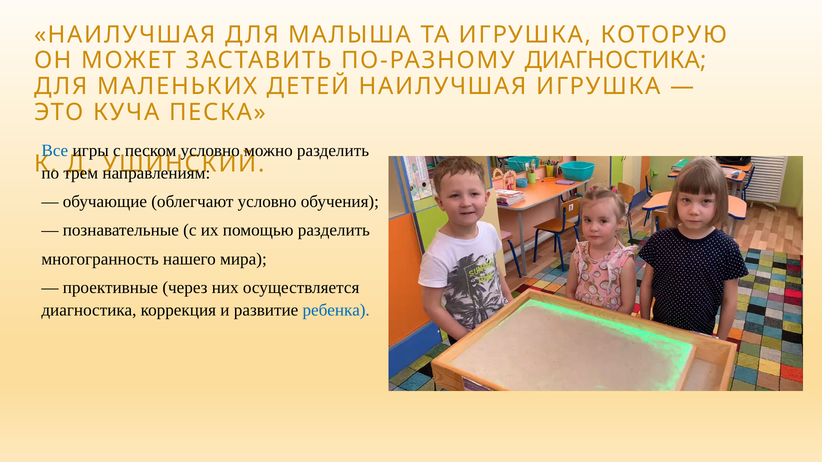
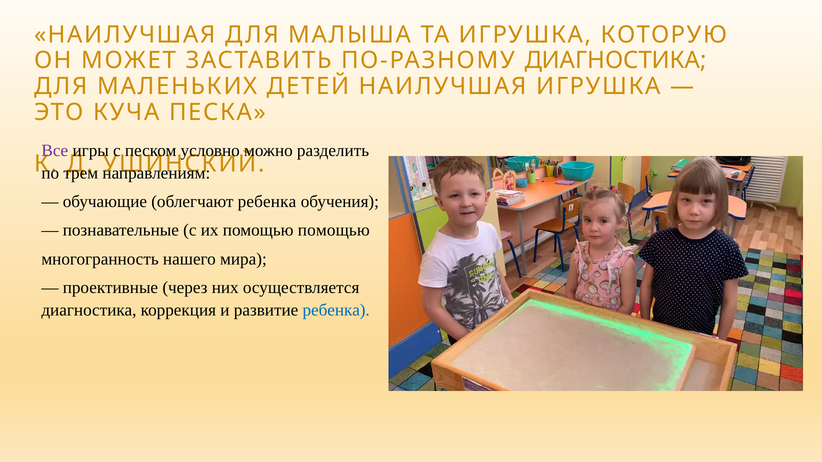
Все colour: blue -> purple (55, 151)
облегчают условно: условно -> ребенка (267, 202)
помощью разделить: разделить -> помощью (334, 231)
